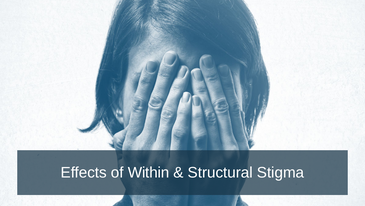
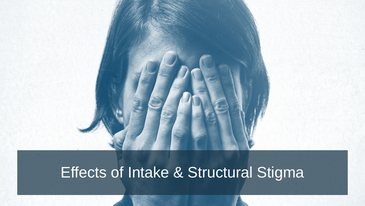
Within: Within -> Intake (149, 172)
